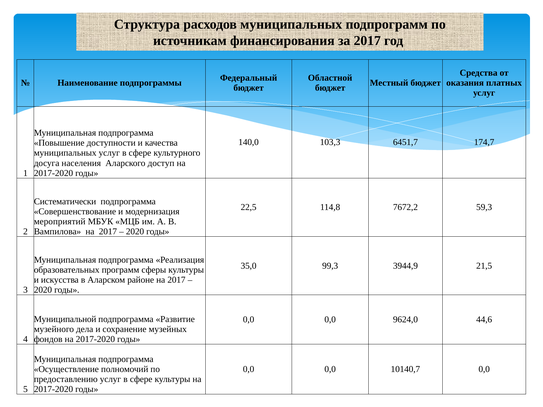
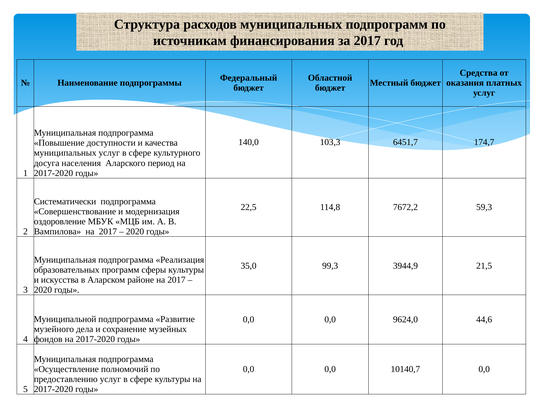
доступ: доступ -> период (161, 163)
мероприятий: мероприятий -> оздоровление (60, 222)
